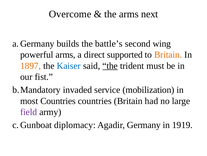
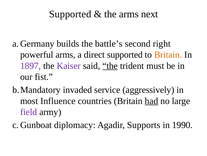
Overcome: Overcome -> Supported (70, 14)
wing: wing -> right (162, 43)
1897 colour: orange -> purple (31, 66)
Kaiser colour: blue -> purple (69, 66)
mobilization: mobilization -> aggressively (148, 89)
most Countries: Countries -> Influence (58, 100)
had underline: none -> present (151, 100)
Germany: Germany -> Supports (144, 124)
1919: 1919 -> 1990 (182, 124)
